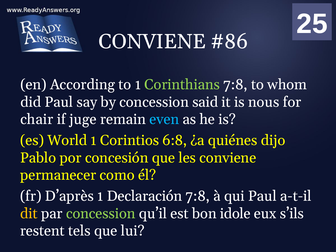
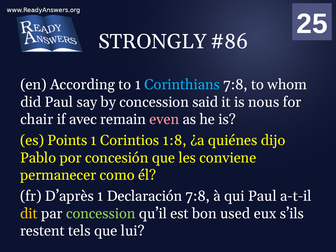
CONVIENE: CONVIENE -> STRONGLY (152, 41)
Corinthians colour: light green -> light blue (182, 85)
juge: juge -> avec (83, 119)
even colour: light blue -> pink (164, 119)
World: World -> Points (67, 140)
6:8: 6:8 -> 1:8 (175, 140)
idole: idole -> used (235, 214)
